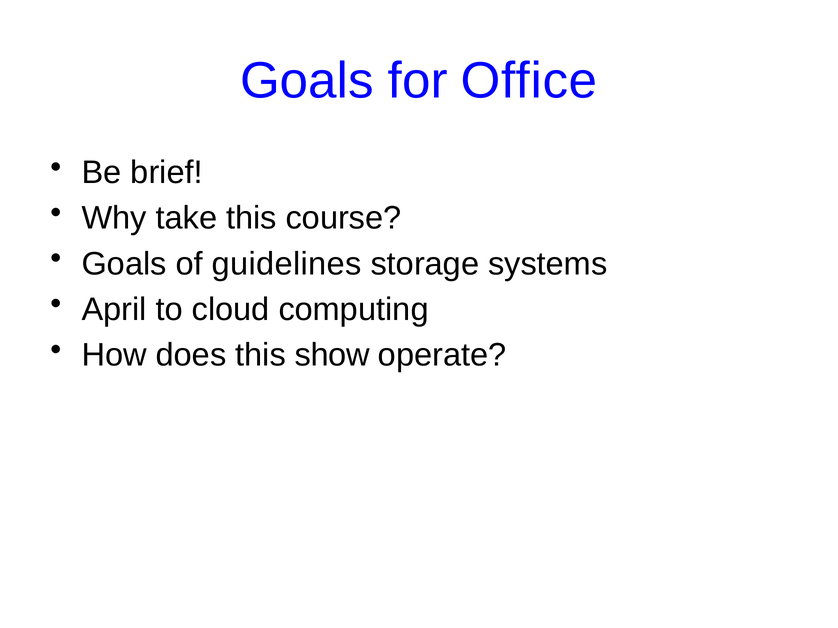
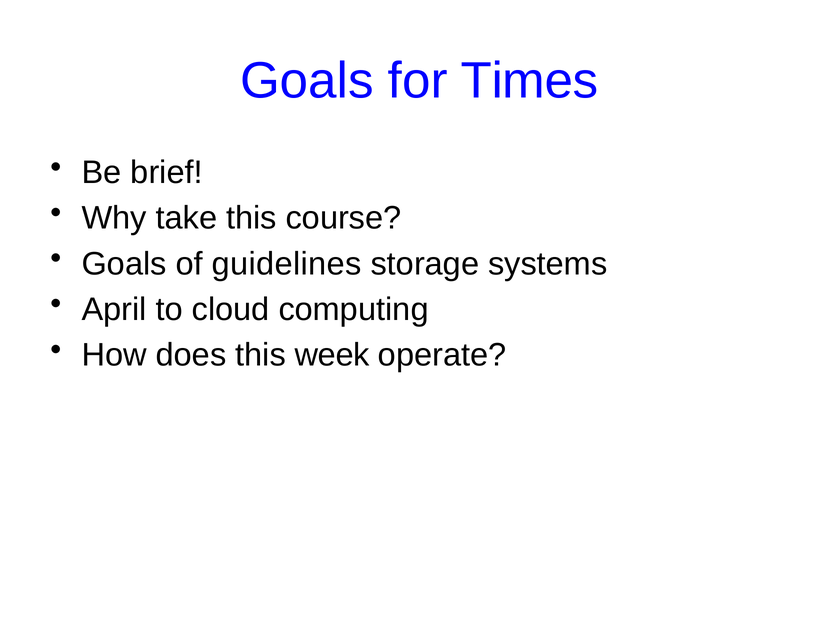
Office: Office -> Times (530, 81)
show: show -> week (332, 355)
